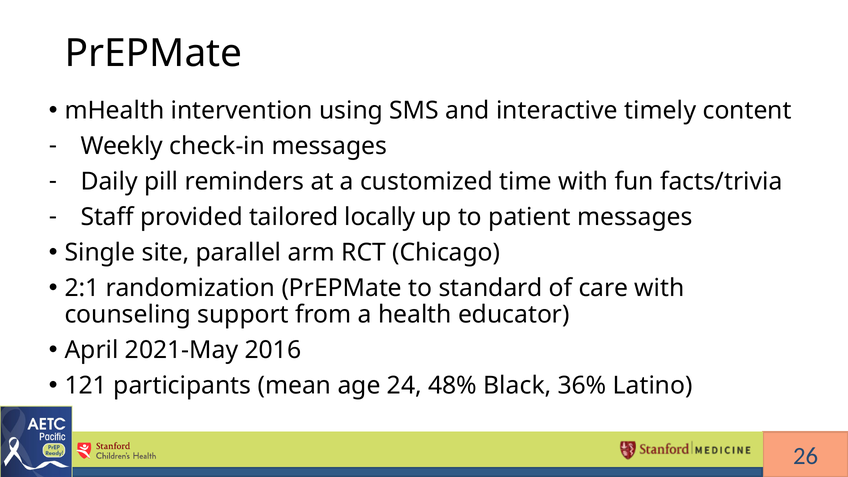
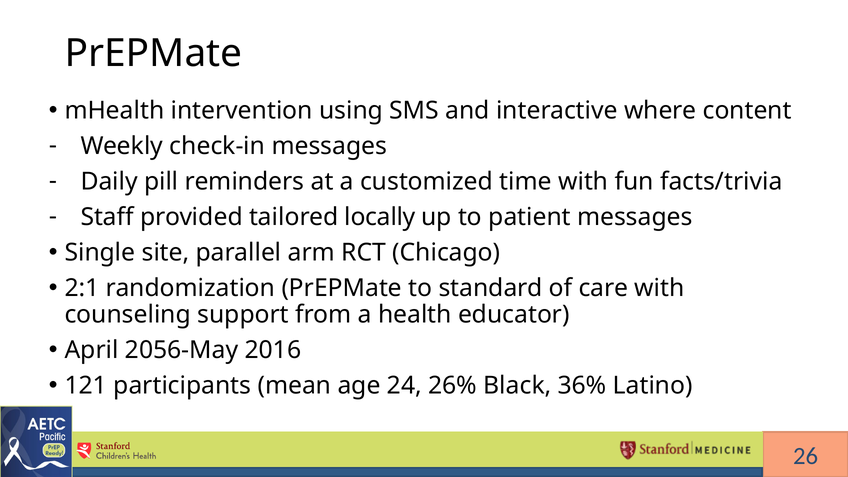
timely: timely -> where (660, 110)
2021-May: 2021-May -> 2056-May (182, 350)
48%: 48% -> 26% (453, 386)
